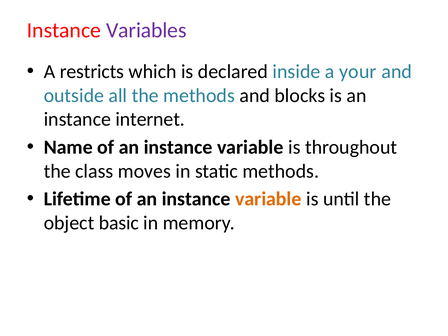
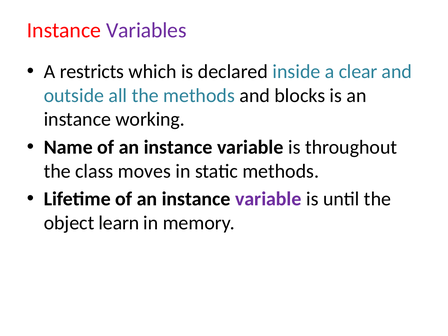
your: your -> clear (358, 72)
internet: internet -> working (150, 119)
variable colour: orange -> purple (268, 199)
basic: basic -> learn (119, 223)
